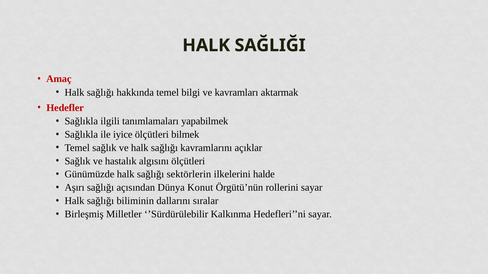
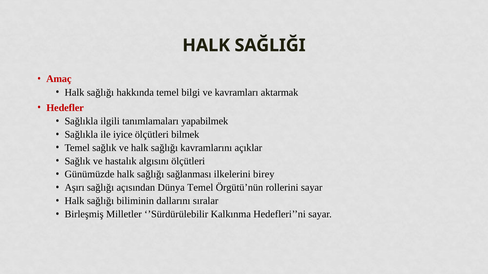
sektörlerin: sektörlerin -> sağlanması (189, 175)
halde: halde -> birey (264, 175)
Dünya Konut: Konut -> Temel (200, 188)
